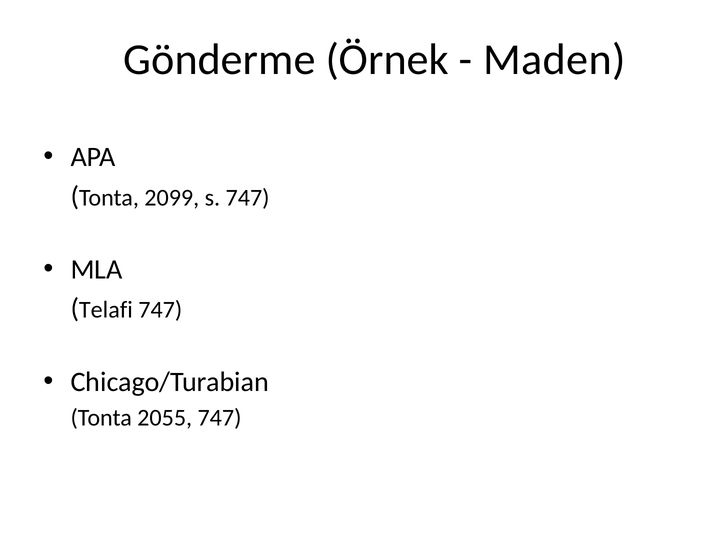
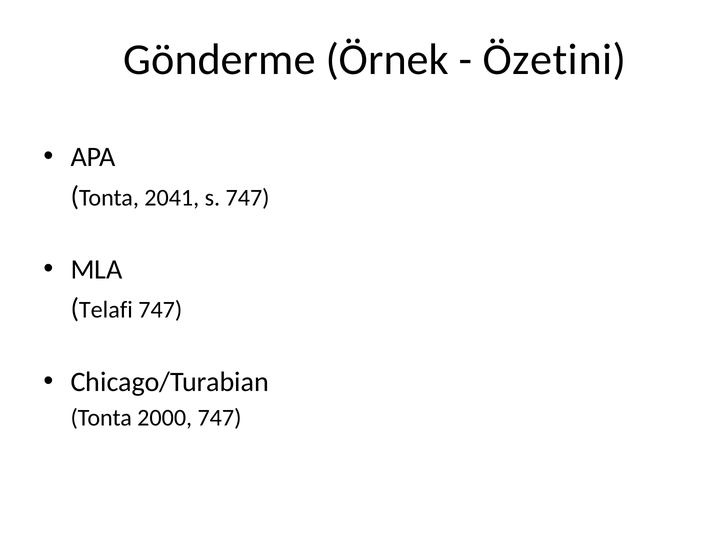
Maden: Maden -> Özetini (554, 60)
2099: 2099 -> 2041 (172, 198)
2055: 2055 -> 2000 (165, 418)
